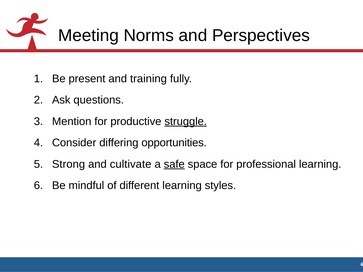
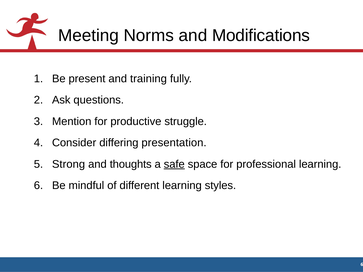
Perspectives: Perspectives -> Modifications (261, 36)
struggle underline: present -> none (186, 122)
opportunities: opportunities -> presentation (174, 143)
cultivate: cultivate -> thoughts (131, 164)
